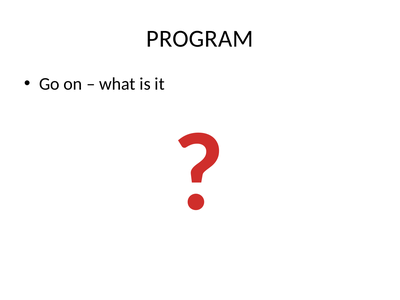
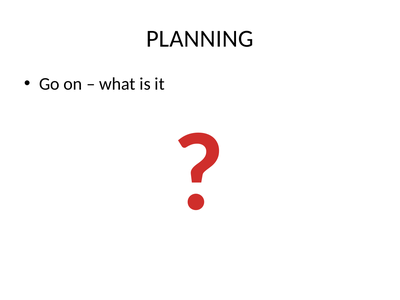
PROGRAM: PROGRAM -> PLANNING (200, 39)
